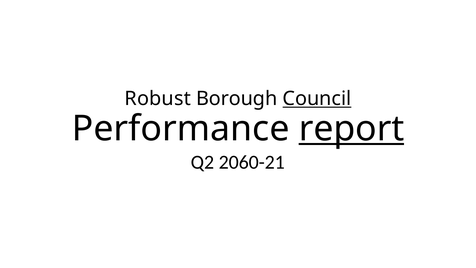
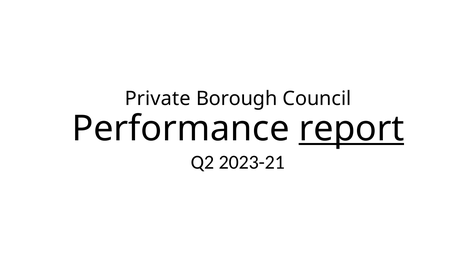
Robust: Robust -> Private (158, 99)
Council underline: present -> none (317, 99)
2060-21: 2060-21 -> 2023-21 (252, 162)
